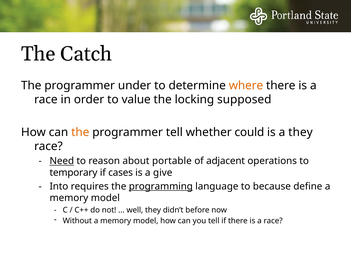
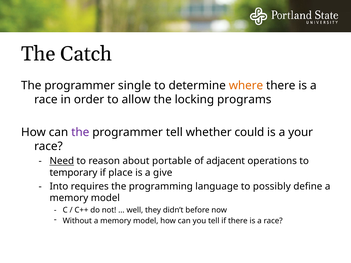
under: under -> single (135, 86)
value: value -> allow (136, 100)
supposed: supposed -> programs (244, 100)
the colour: orange -> purple (80, 132)
a they: they -> your (301, 132)
cases: cases -> place (120, 173)
programming underline: present -> none (161, 187)
because: because -> possibly (272, 187)
